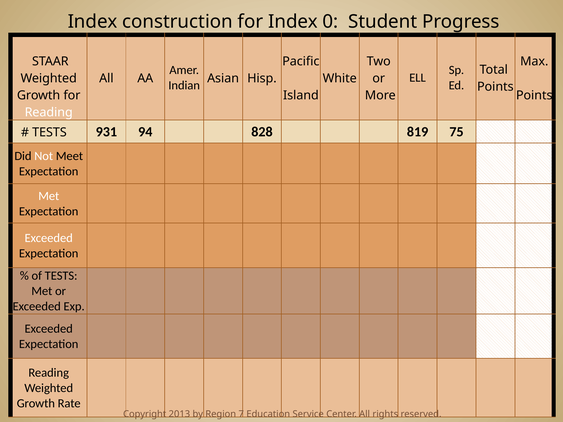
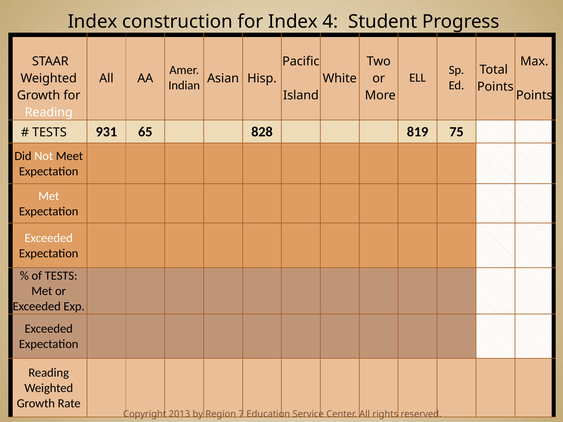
0: 0 -> 4 (330, 22)
94: 94 -> 65 (145, 132)
